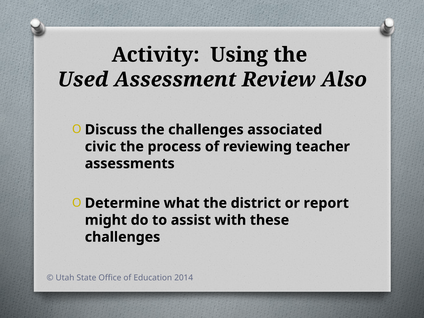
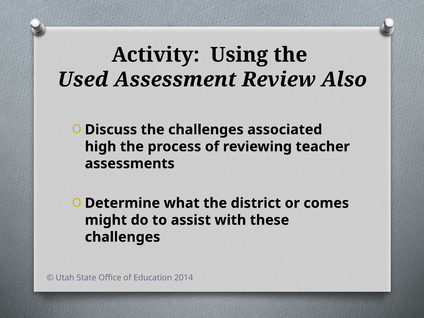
civic: civic -> high (101, 147)
report: report -> comes (326, 203)
